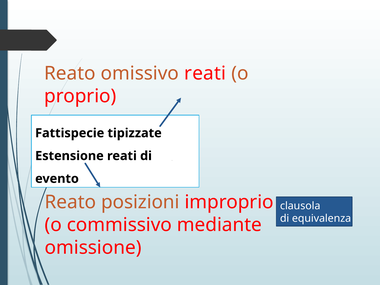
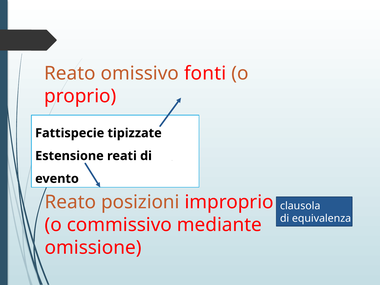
omissivo reati: reati -> fonti (205, 73)
